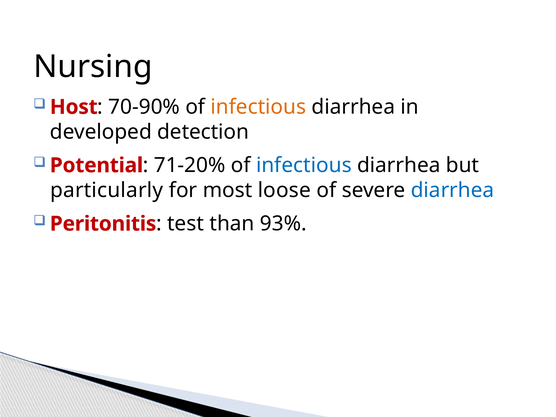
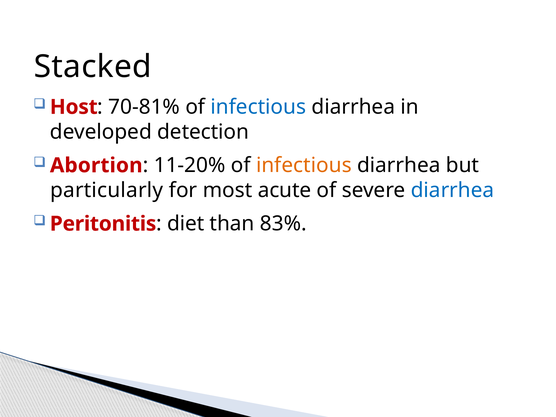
Nursing: Nursing -> Stacked (93, 67)
70-90%: 70-90% -> 70-81% (144, 107)
infectious colour: orange -> blue (258, 107)
Potential: Potential -> Abortion (96, 165)
71-20%: 71-20% -> 11-20% (190, 165)
infectious colour: blue -> orange (304, 165)
loose: loose -> acute (284, 190)
test: test -> diet (186, 224)
93%: 93% -> 83% (283, 224)
